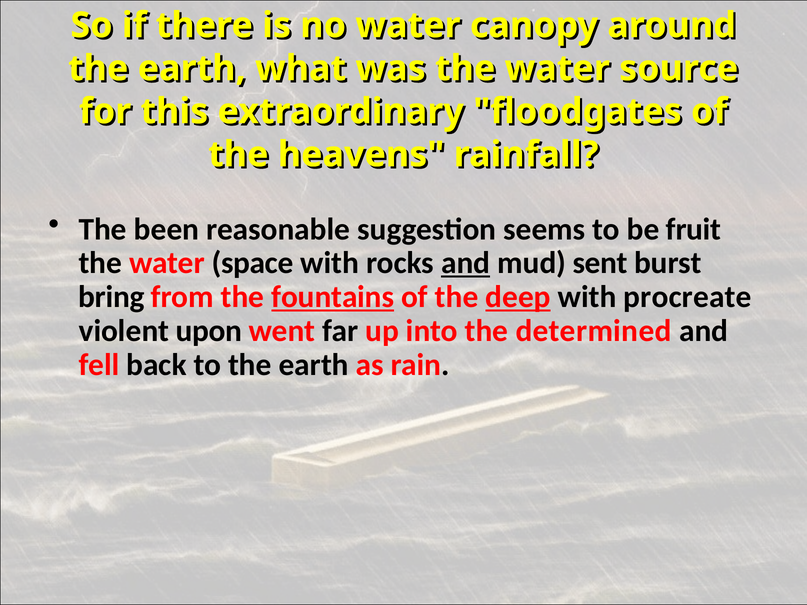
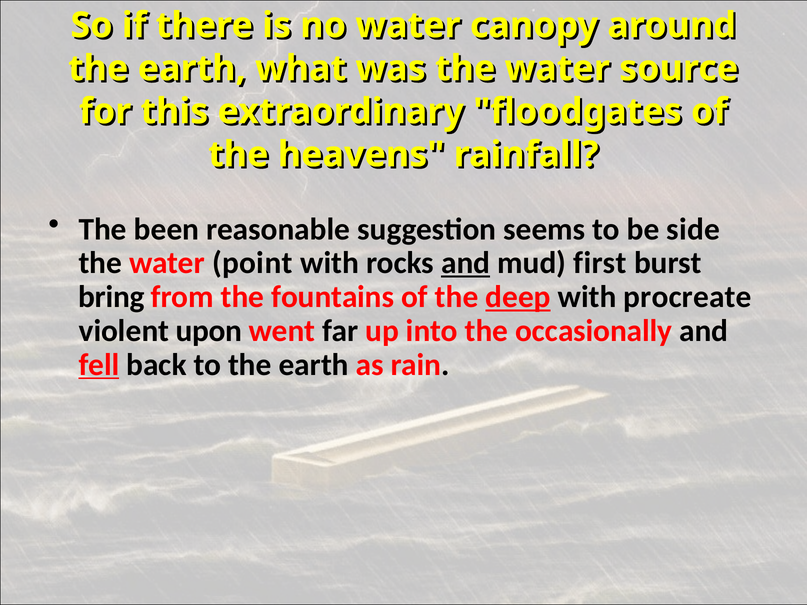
fruit: fruit -> side (693, 229)
space: space -> point (252, 263)
sent: sent -> first (600, 263)
fountains underline: present -> none (333, 297)
determined: determined -> occasionally (594, 331)
fell underline: none -> present (99, 365)
